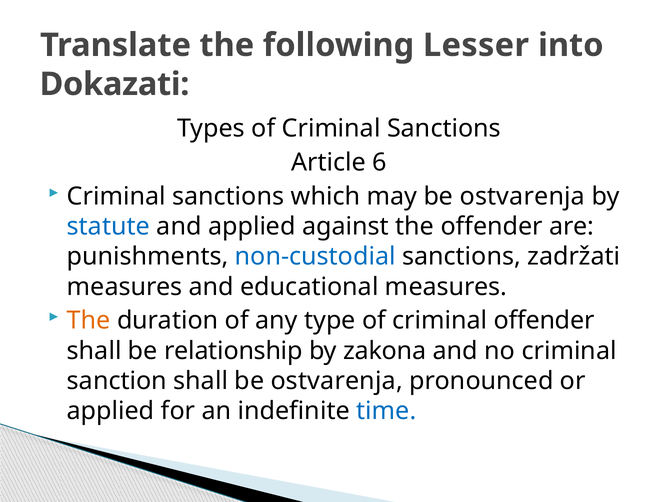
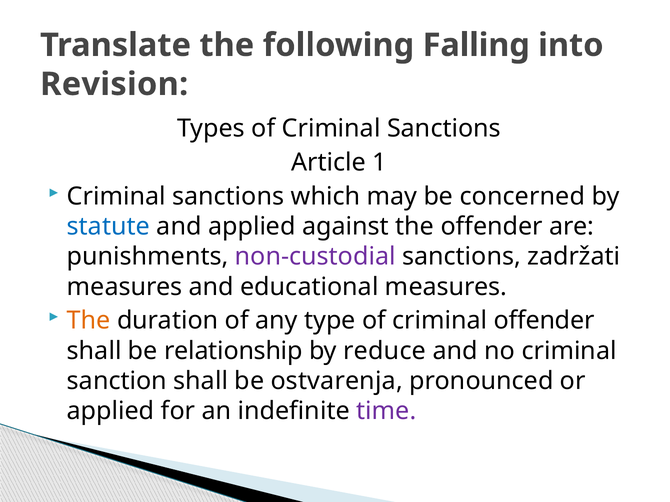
Lesser: Lesser -> Falling (476, 45)
Dokazati: Dokazati -> Revision (114, 84)
6: 6 -> 1 (380, 163)
may be ostvarenja: ostvarenja -> concerned (522, 196)
non-custodial colour: blue -> purple (315, 257)
zakona: zakona -> reduce (385, 351)
time colour: blue -> purple (386, 411)
